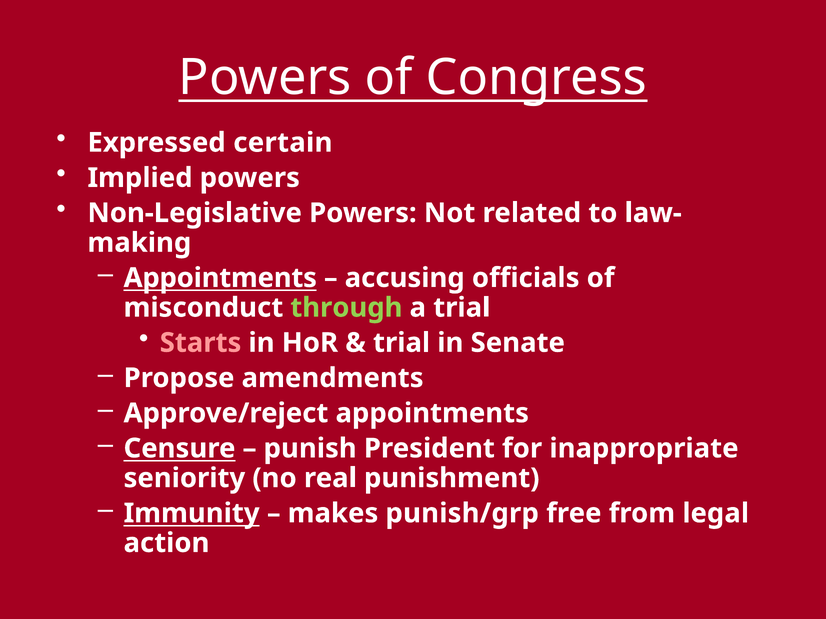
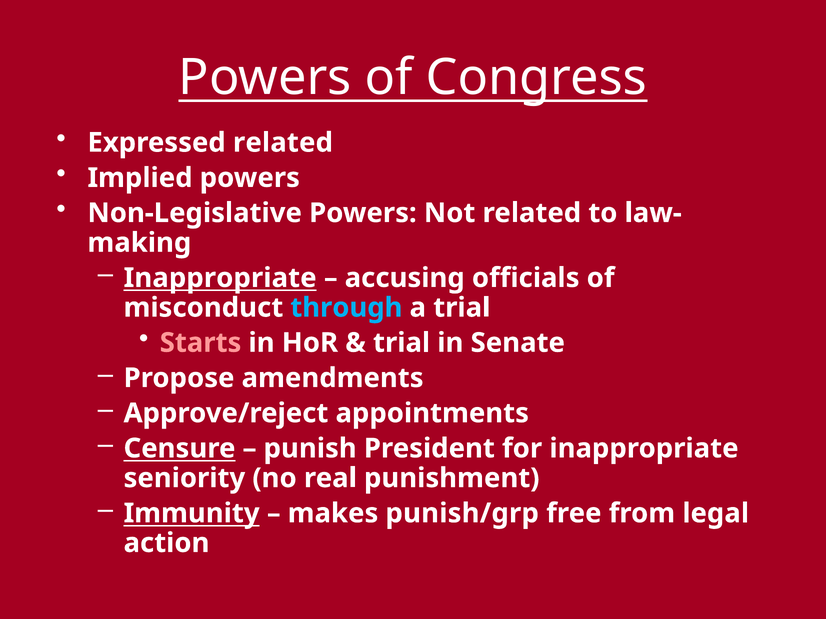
Expressed certain: certain -> related (283, 143)
Appointments: Appointments -> Inappropriate (220, 278)
through colour: light green -> light blue (346, 308)
